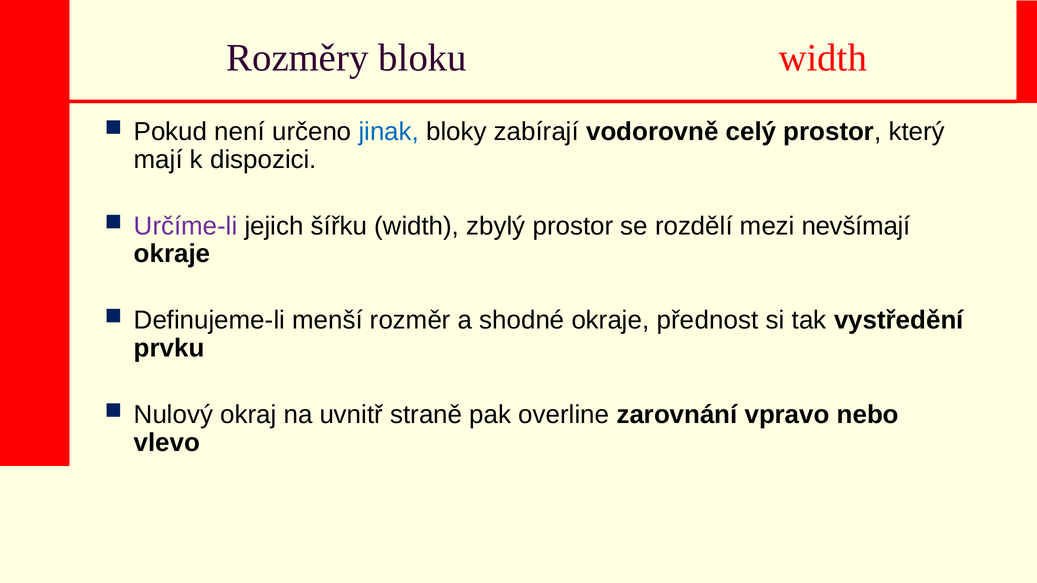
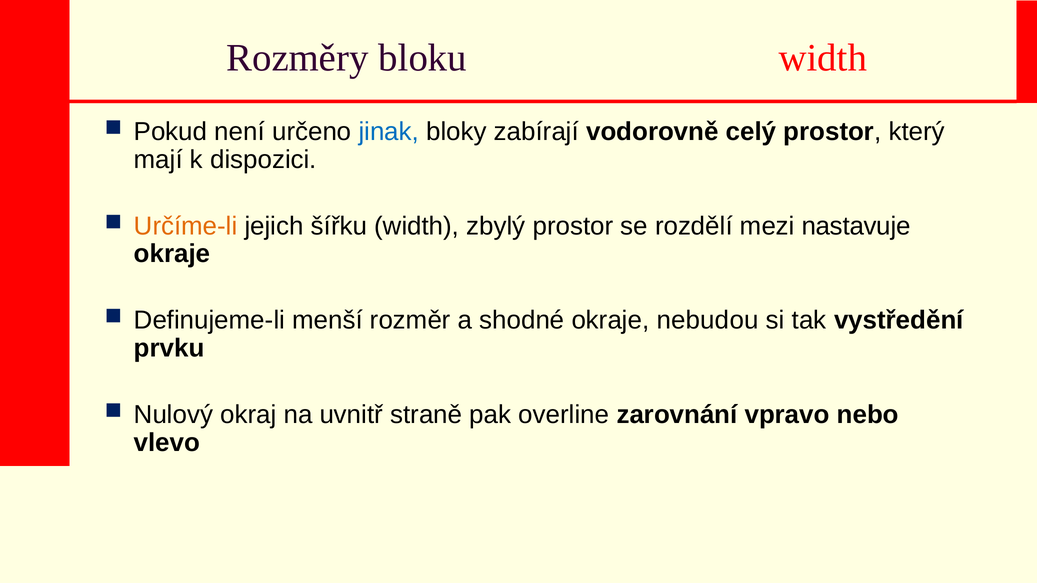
Určíme-li colour: purple -> orange (186, 226)
nevšímají: nevšímají -> nastavuje (856, 226)
přednost: přednost -> nebudou (708, 320)
